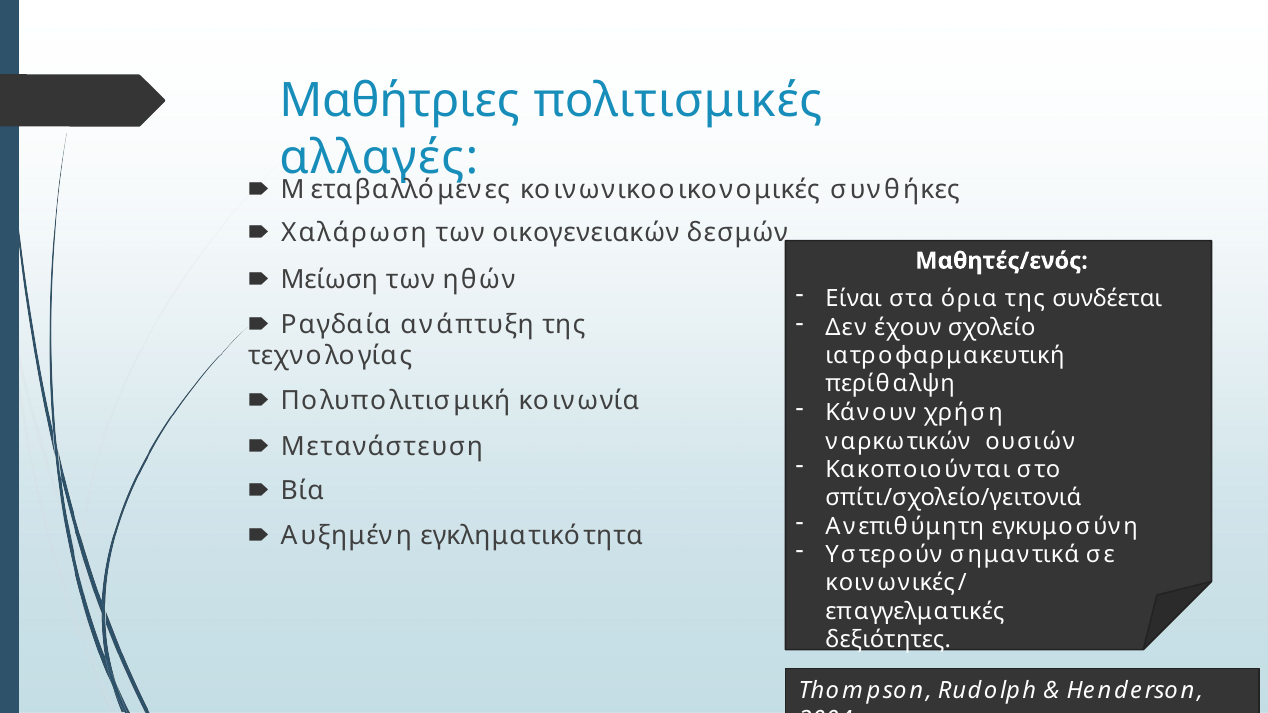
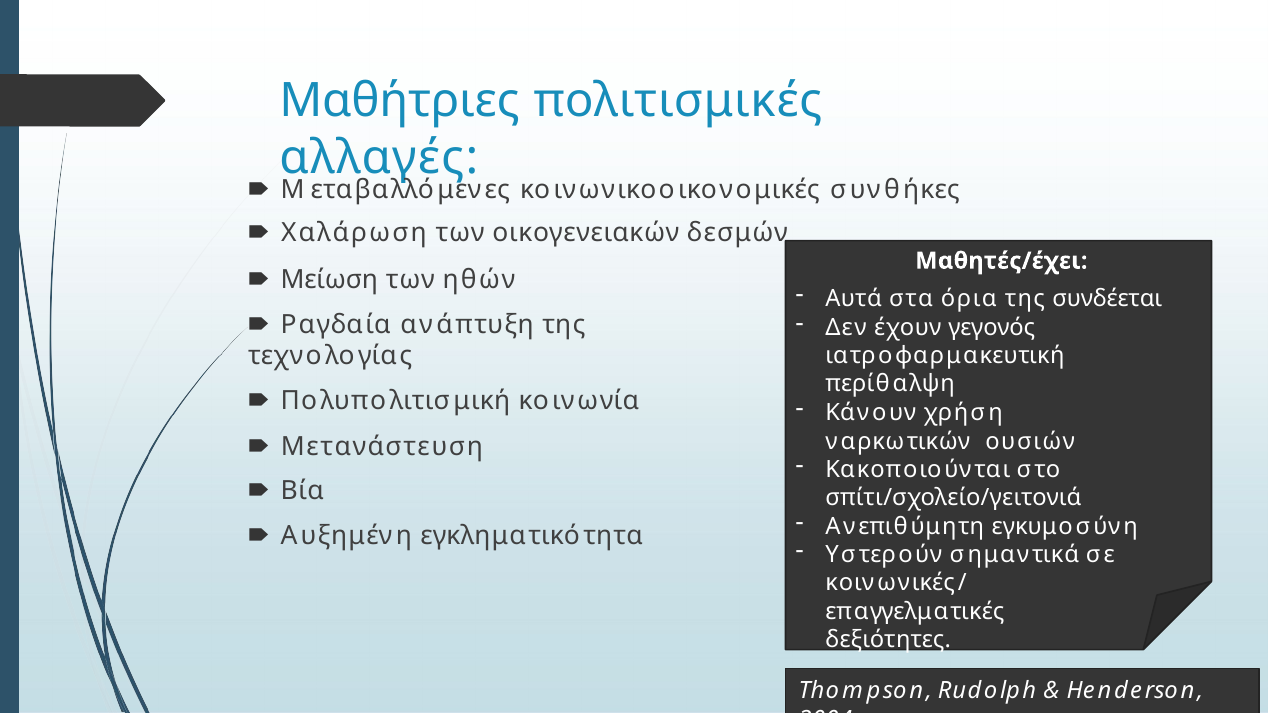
Μαθητές/ενός: Μαθητές/ενός -> Μαθητές/έχει (1001, 261)
Είναι: Είναι -> Αυτά (854, 299)
σχολείο: σχολείο -> γεγονός (992, 327)
